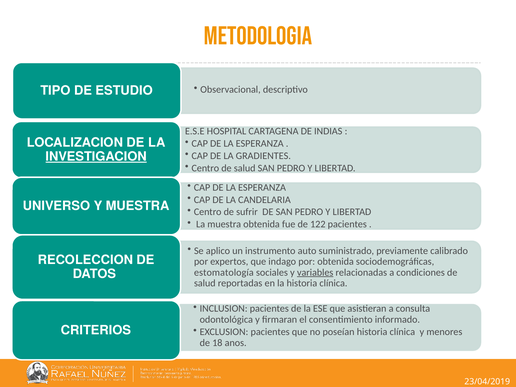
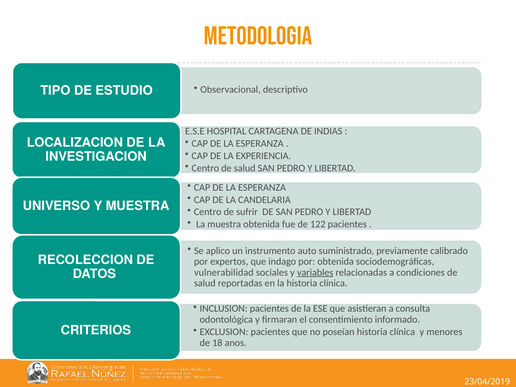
GRADIENTES: GRADIENTES -> EXPERIENCIA (263, 156)
INVESTIGACION underline: present -> none (96, 157)
estomatología: estomatología -> vulnerabilidad (224, 272)
